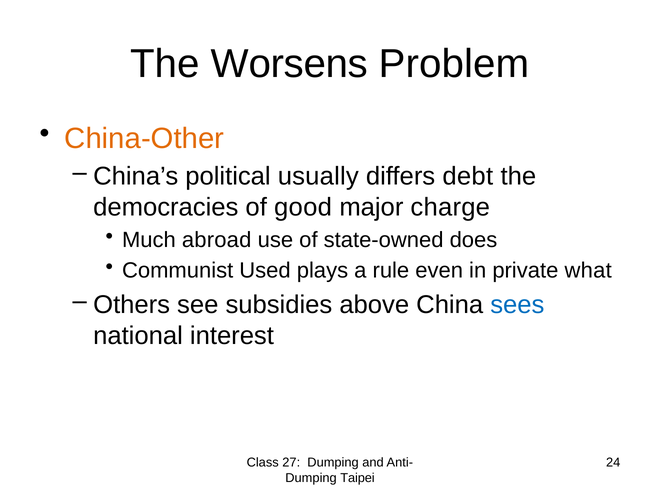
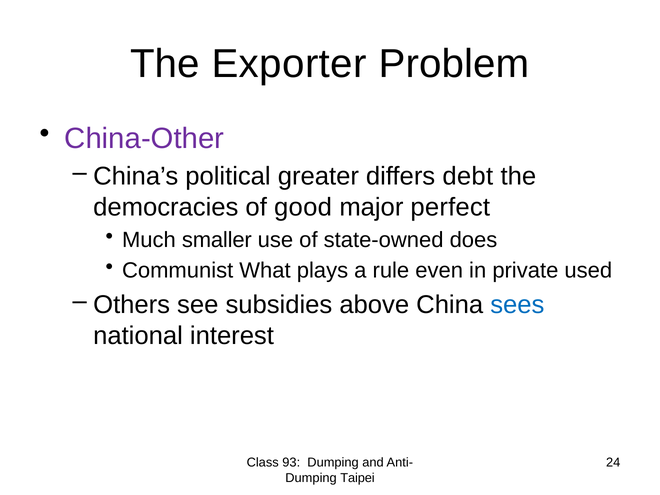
Worsens: Worsens -> Exporter (289, 64)
China-Other colour: orange -> purple (144, 138)
usually: usually -> greater (318, 176)
charge: charge -> perfect (450, 207)
abroad: abroad -> smaller (217, 240)
Used: Used -> What (265, 271)
what: what -> used (588, 271)
27: 27 -> 93 (291, 463)
